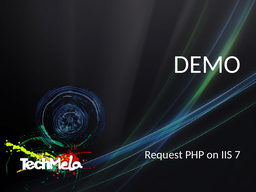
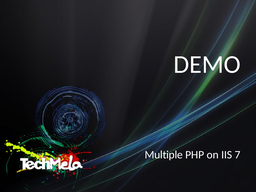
Request: Request -> Multiple (164, 155)
